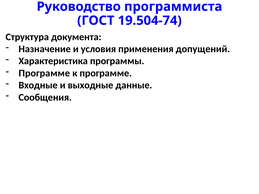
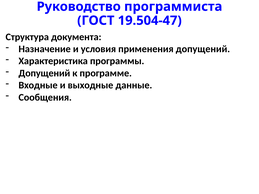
19.504-74: 19.504-74 -> 19.504-47 (150, 21)
Программе: Программе -> Допущений (44, 73)
